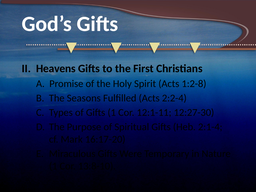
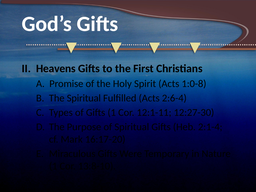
1:2-8: 1:2-8 -> 1:0-8 (194, 84)
The Seasons: Seasons -> Spiritual (84, 98)
2:2-4: 2:2-4 -> 2:6-4 (174, 98)
